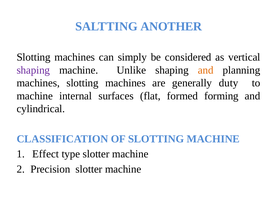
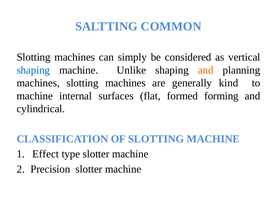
ANOTHER: ANOTHER -> COMMON (171, 26)
shaping colour: purple -> blue (33, 70)
duty: duty -> kind (229, 83)
